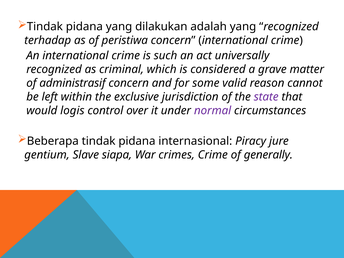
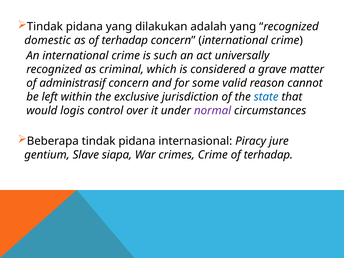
terhadap: terhadap -> domestic (48, 40)
as of peristiwa: peristiwa -> terhadap (125, 40)
state colour: purple -> blue (266, 97)
Crime of generally: generally -> terhadap (268, 155)
